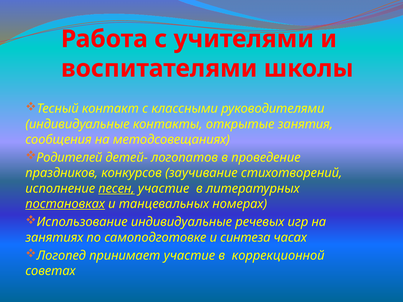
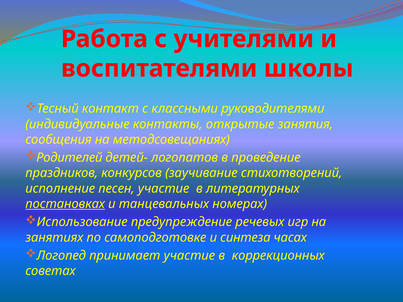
песен underline: present -> none (117, 189)
Использование индивидуальные: индивидуальные -> предупреждение (181, 222)
коррекционной: коррекционной -> коррекционных (278, 256)
